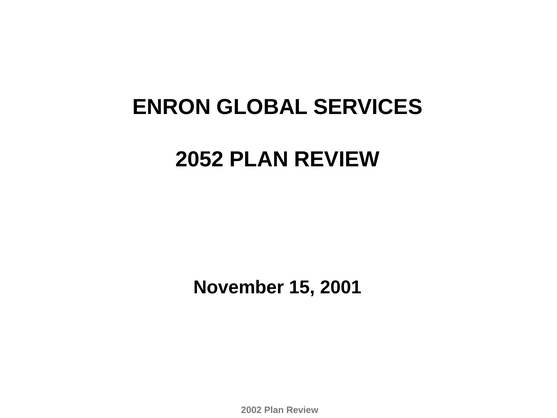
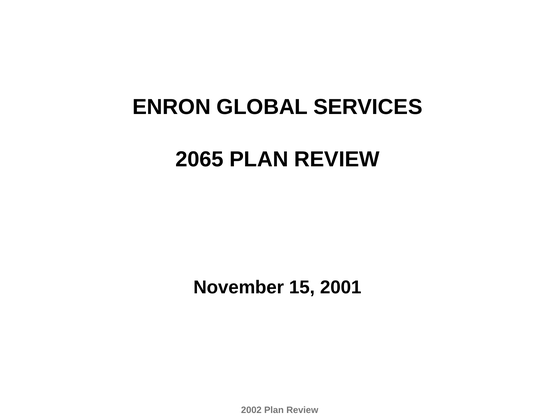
2052: 2052 -> 2065 (199, 159)
